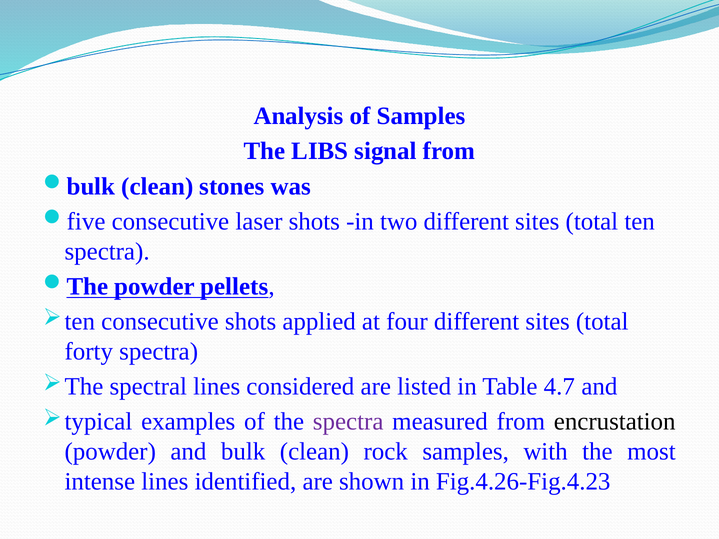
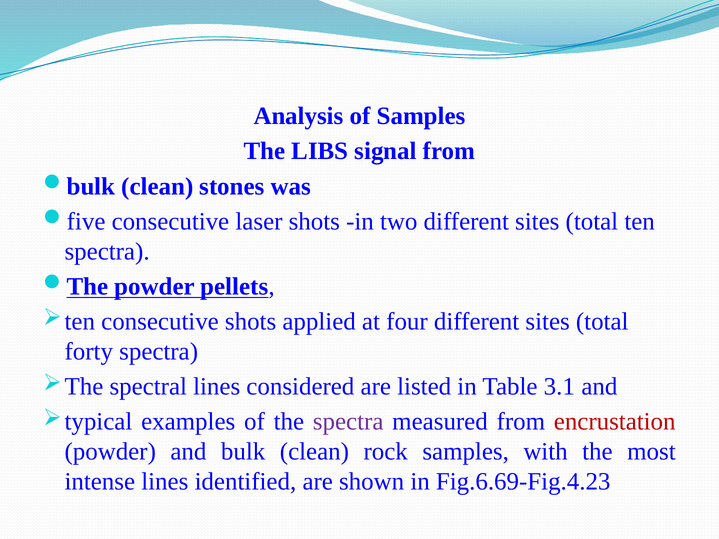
4.7: 4.7 -> 3.1 (559, 387)
encrustation colour: black -> red (615, 422)
Fig.4.26-Fig.4.23: Fig.4.26-Fig.4.23 -> Fig.6.69-Fig.4.23 (523, 482)
